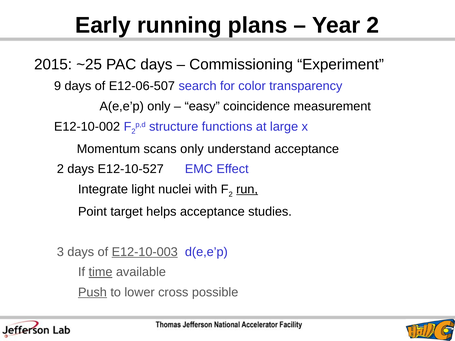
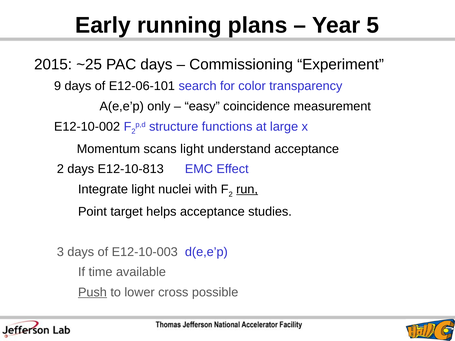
Year 2: 2 -> 5 (373, 25)
E12-06-507: E12-06-507 -> E12-06-101 (142, 86)
scans only: only -> light (192, 149)
E12-10-527: E12-10-527 -> E12-10-813 (131, 169)
E12-10-003 underline: present -> none (145, 252)
time underline: present -> none (101, 272)
